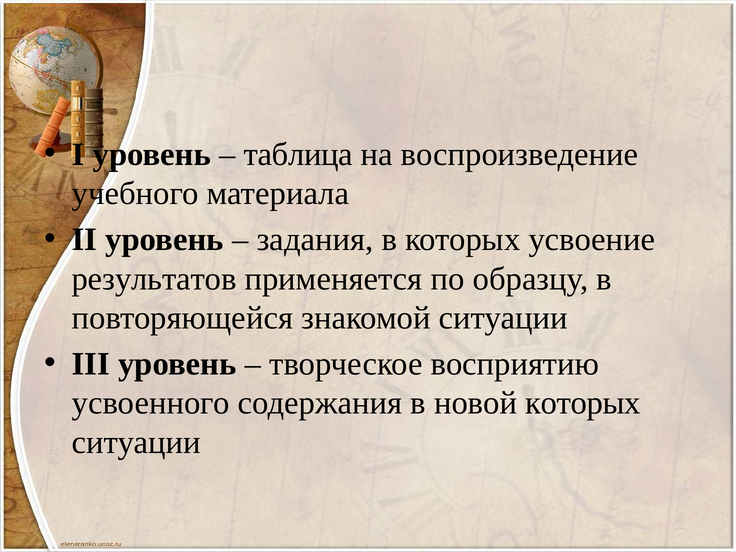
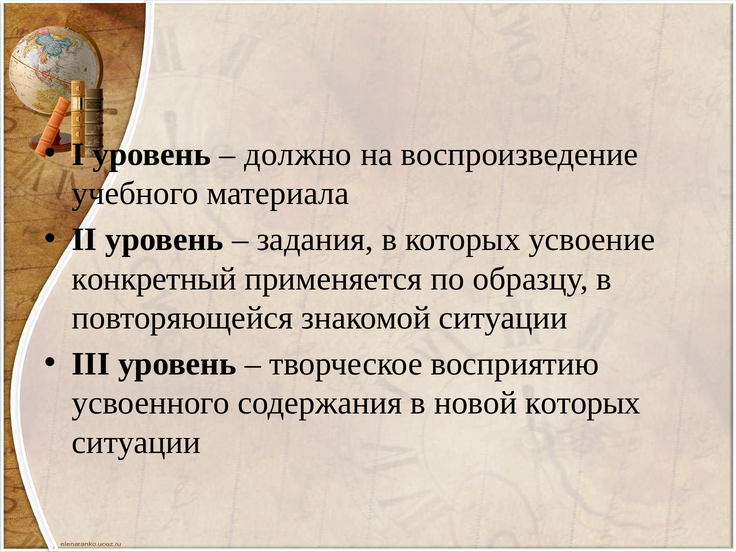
таблица: таблица -> должно (298, 154)
результатов: результатов -> конкретный (154, 279)
